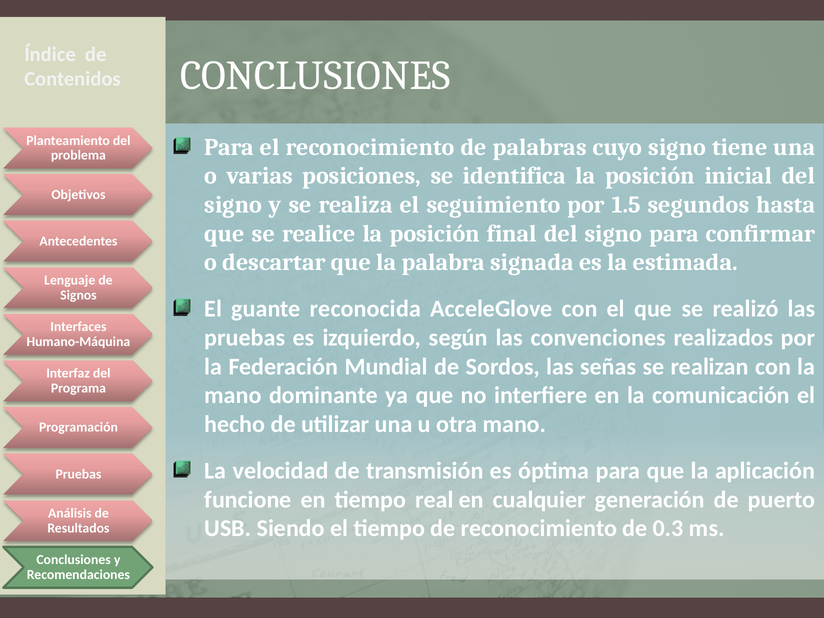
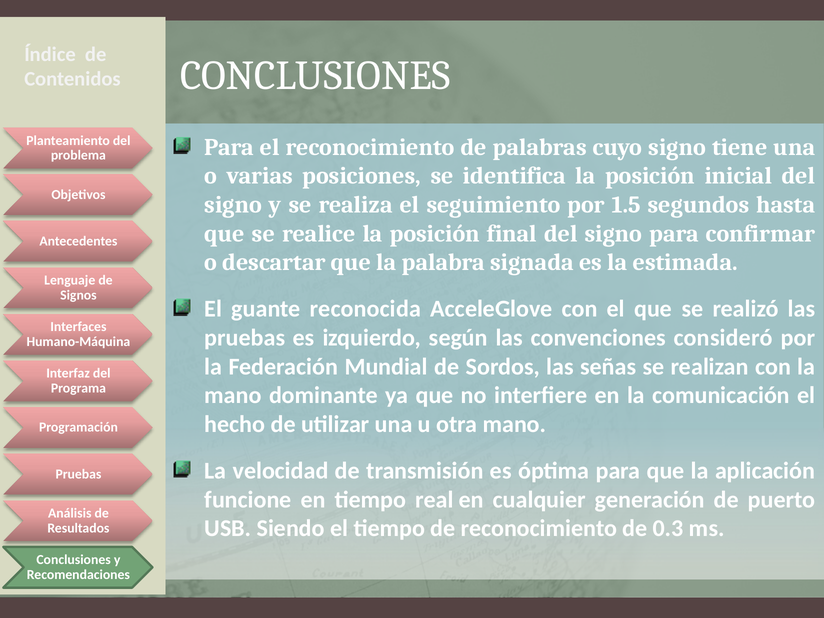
realizados: realizados -> consideró (723, 338)
